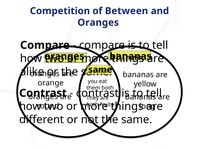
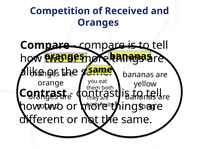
Between: Between -> Received (127, 11)
